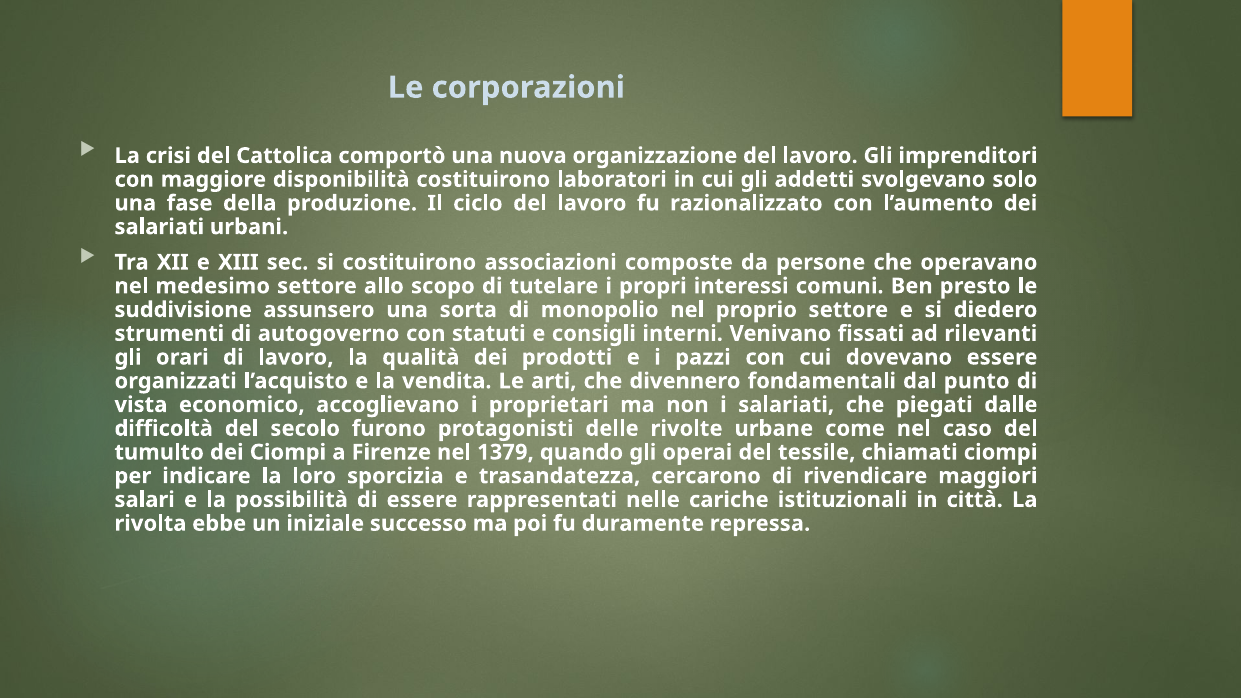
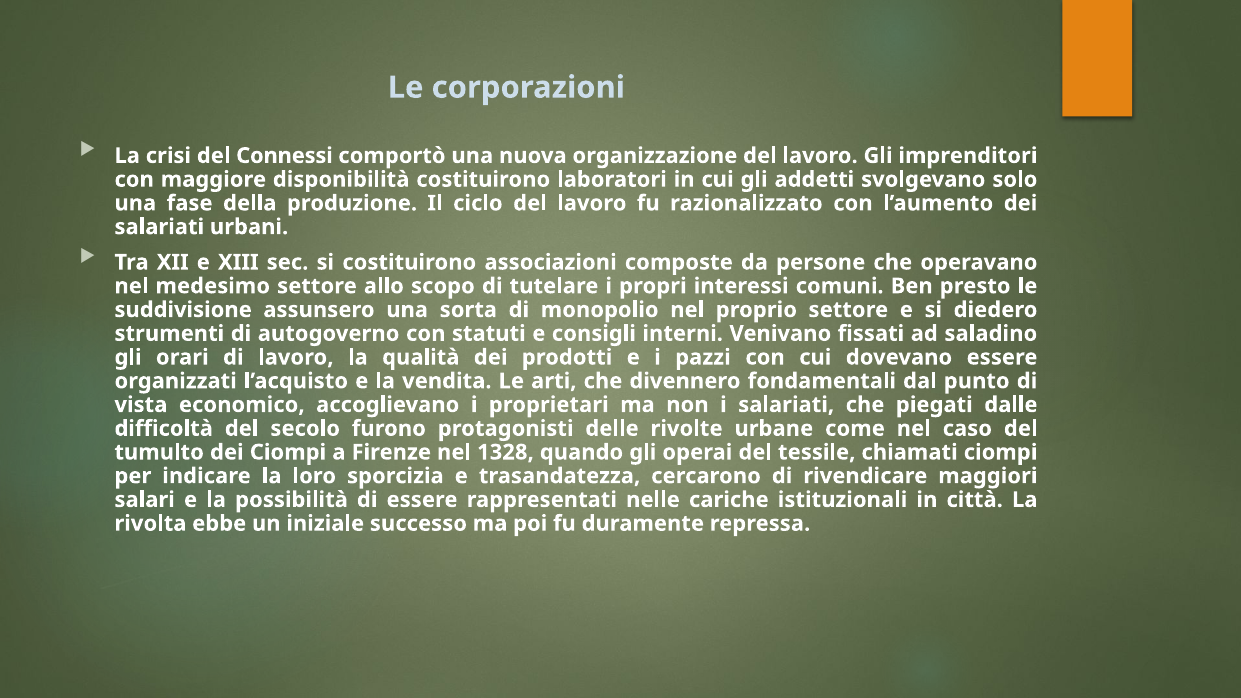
Cattolica: Cattolica -> Connessi (284, 156)
rilevanti: rilevanti -> saladino (991, 334)
1379: 1379 -> 1328 (505, 452)
